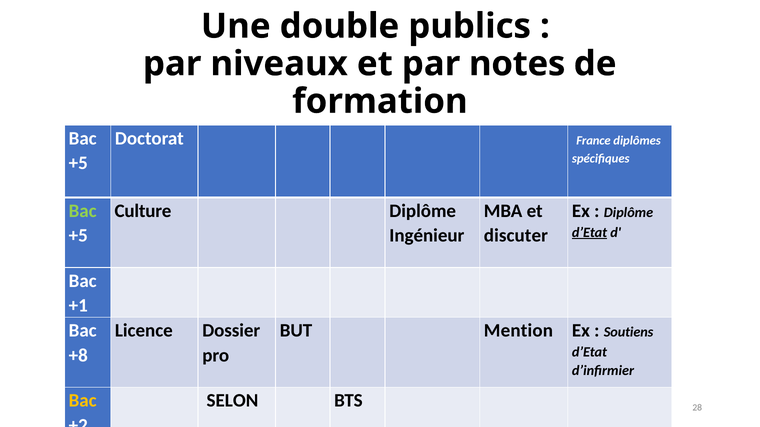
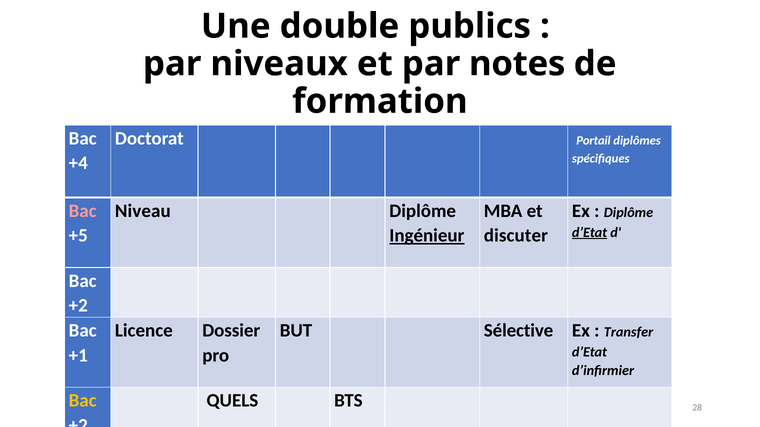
France: France -> Portail (593, 141)
+5: +5 -> +4 (78, 163)
Bac colour: light green -> pink (83, 211)
Culture: Culture -> Niveau (143, 211)
Ingénieur underline: none -> present (427, 236)
+1: +1 -> +2 (78, 306)
Mention: Mention -> Sélective (519, 331)
Soutiens: Soutiens -> Transfer (629, 332)
+8: +8 -> +1 (78, 356)
SELON: SELON -> QUELS (232, 401)
